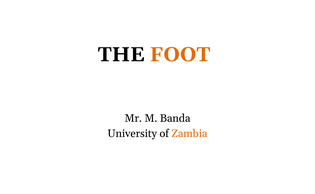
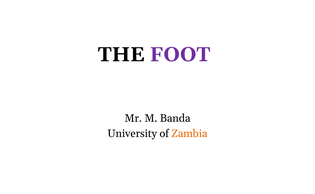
FOOT colour: orange -> purple (180, 54)
